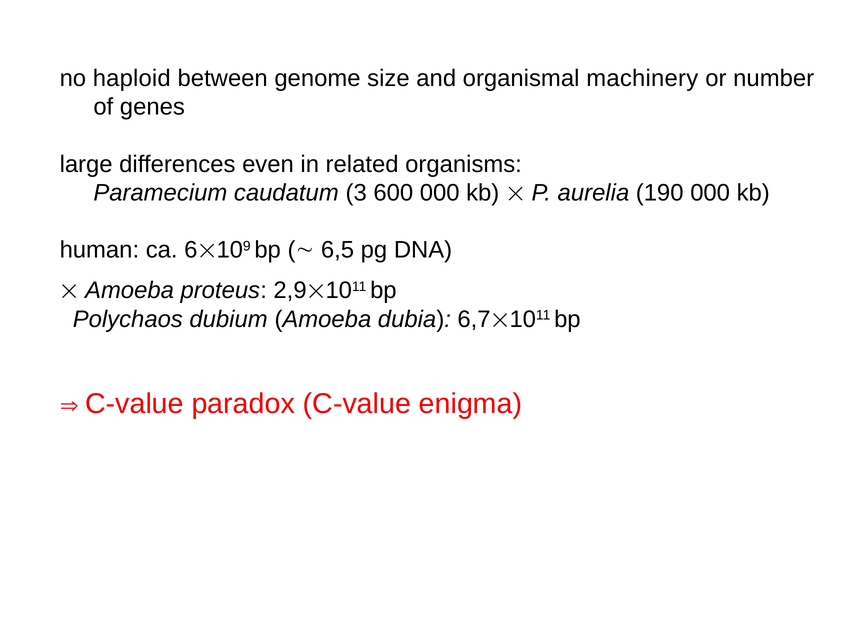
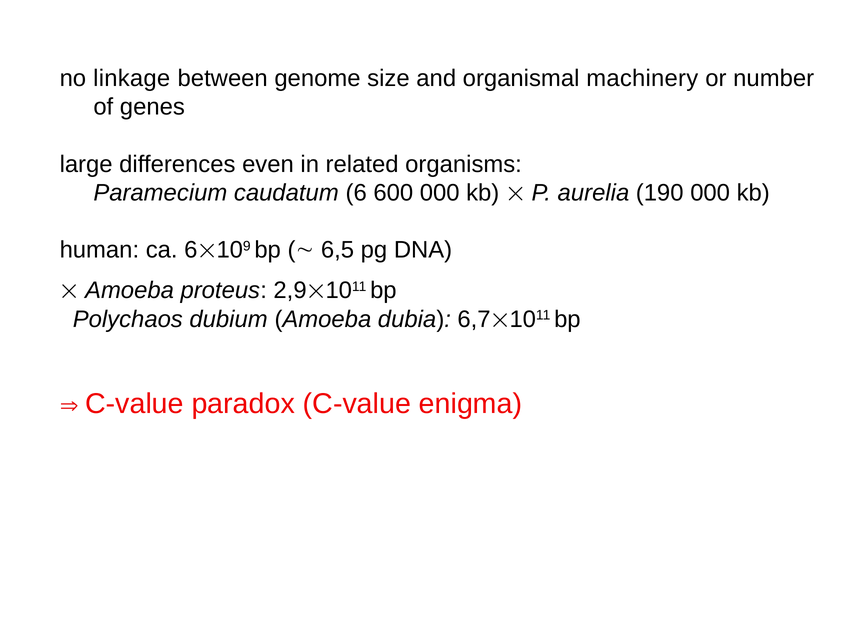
haploid: haploid -> linkage (132, 78)
caudatum 3: 3 -> 6 (356, 193)
